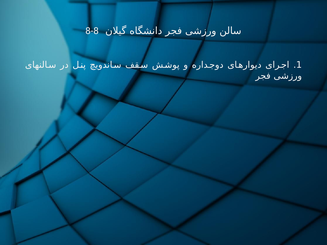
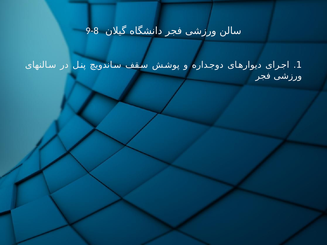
8-8: 8-8 -> 9-8 (92, 31)
